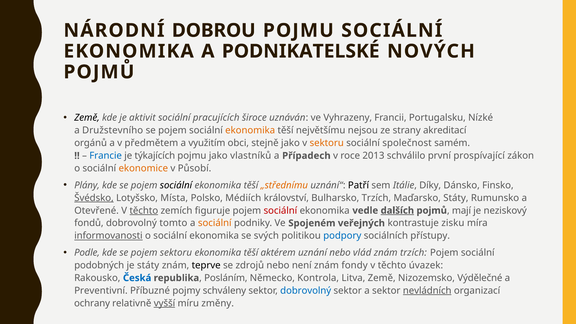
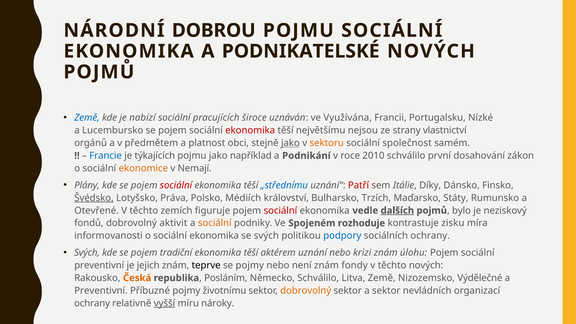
Země colour: black -> blue (87, 118)
aktivit: aktivit -> nabízí (142, 118)
Vyhrazeny: Vyhrazeny -> Využívána (348, 118)
Družstevního: Družstevního -> Lucembursko (113, 130)
ekonomika colour: orange -> red (250, 130)
akreditací: akreditací -> vlastnictví (445, 130)
využitím: využitím -> platnost (207, 143)
jako underline: none -> present (290, 143)
vlastníků: vlastníků -> například (251, 156)
Případech: Případech -> Podnikání (306, 156)
2013: 2013 -> 2010 (373, 156)
prospívající: prospívající -> dosahování (479, 156)
Působí: Působí -> Nemají (195, 168)
sociální colour: black -> red (176, 185)
„střednímu colour: orange -> blue (284, 185)
Patří colour: black -> red (359, 185)
Místa: Místa -> Práva (174, 198)
těchto underline: present -> none (144, 211)
mají: mají -> bylo (461, 211)
tomto: tomto -> aktivit (173, 223)
veřejných: veřejných -> rozhoduje (361, 223)
informovanosti underline: present -> none (108, 236)
sociálních přístupy: přístupy -> ochrany (430, 236)
Podle: Podle -> Svých (87, 253)
pojem sektoru: sektoru -> tradiční (176, 253)
vlád: vlád -> krizi (362, 253)
znám trzích: trzích -> úlohu (413, 253)
podobných: podobných -> preventivní (99, 265)
je státy: státy -> jejich (148, 265)
se zdrojů: zdrojů -> pojmy (250, 265)
těchto úvazek: úvazek -> nových (426, 265)
Česká colour: blue -> orange (137, 278)
Německo Kontrola: Kontrola -> Schválilo (318, 278)
schváleny: schváleny -> životnímu (224, 291)
dobrovolný colour: blue -> orange (306, 291)
nevládních underline: present -> none (427, 291)
změny: změny -> nároky (218, 303)
